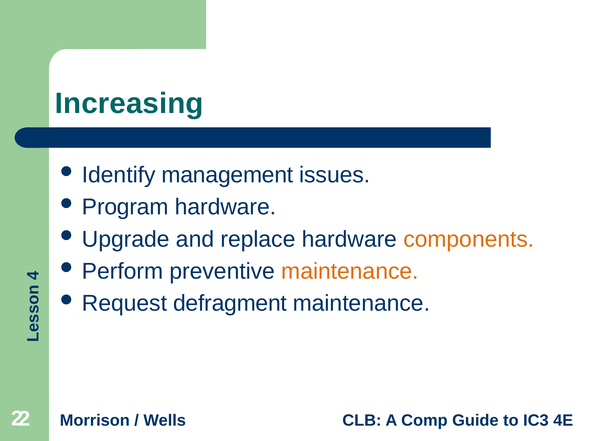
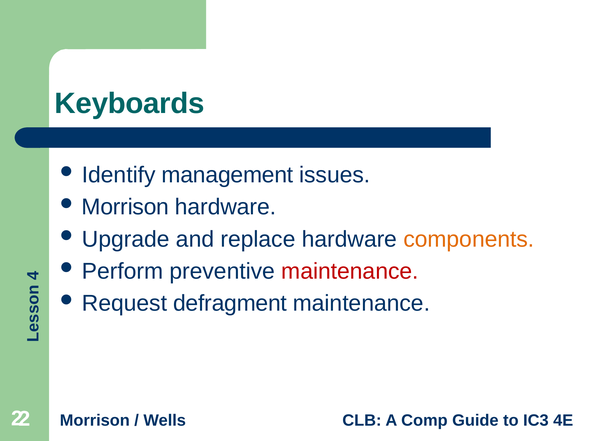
Increasing: Increasing -> Keyboards (130, 104)
Program: Program -> Morrison (125, 207)
maintenance colour: orange -> red (350, 272)
